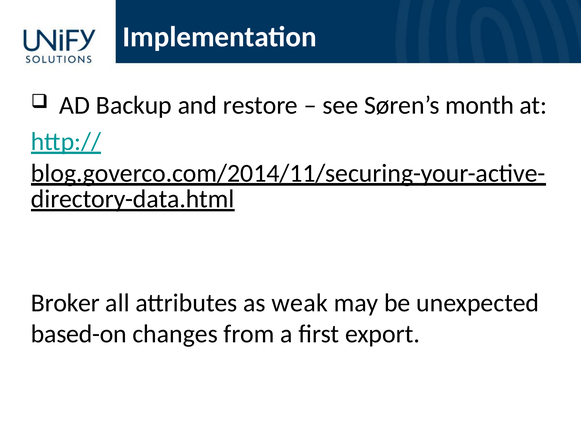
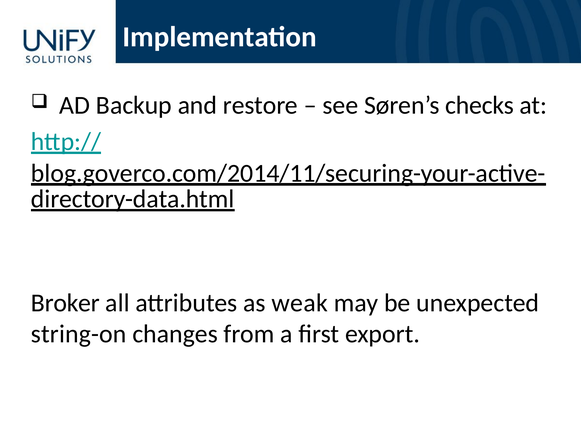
month: month -> checks (480, 105)
based-on: based-on -> string-on (79, 334)
